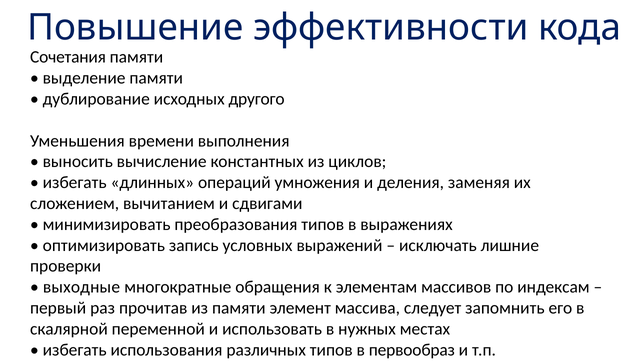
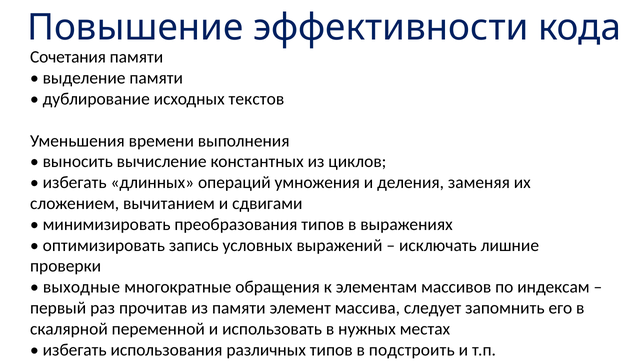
другого: другого -> текстов (256, 99)
первообраз: первообраз -> подстроить (412, 349)
